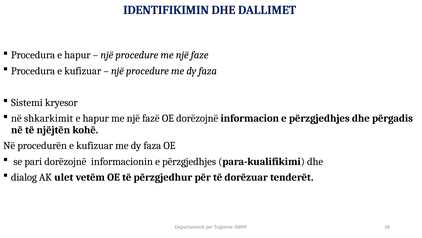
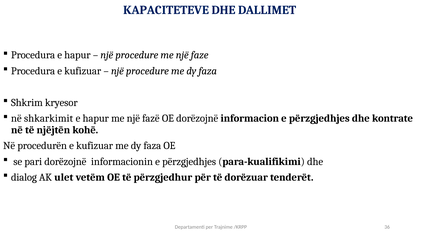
IDENTIFIKIMIN: IDENTIFIKIMIN -> KAPACITETEVE (166, 10)
Sistemi: Sistemi -> Shkrim (27, 102)
përgadis: përgadis -> kontrate (392, 118)
